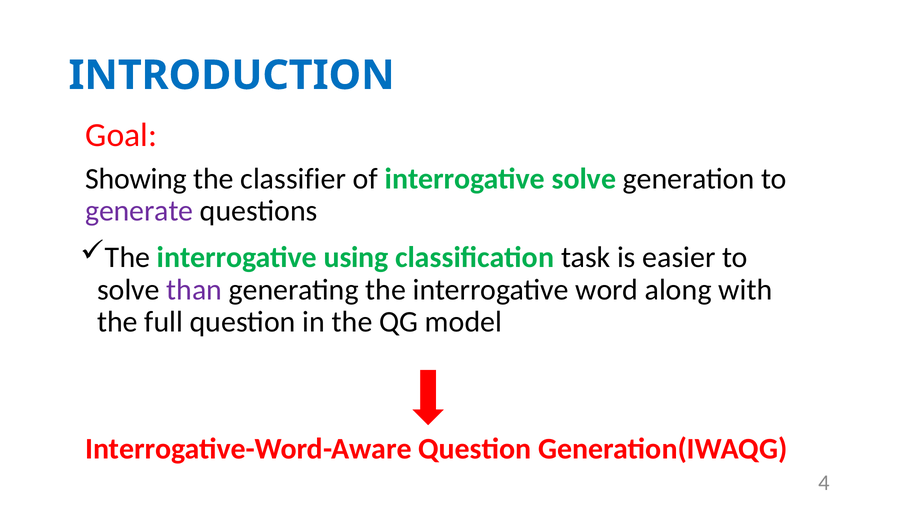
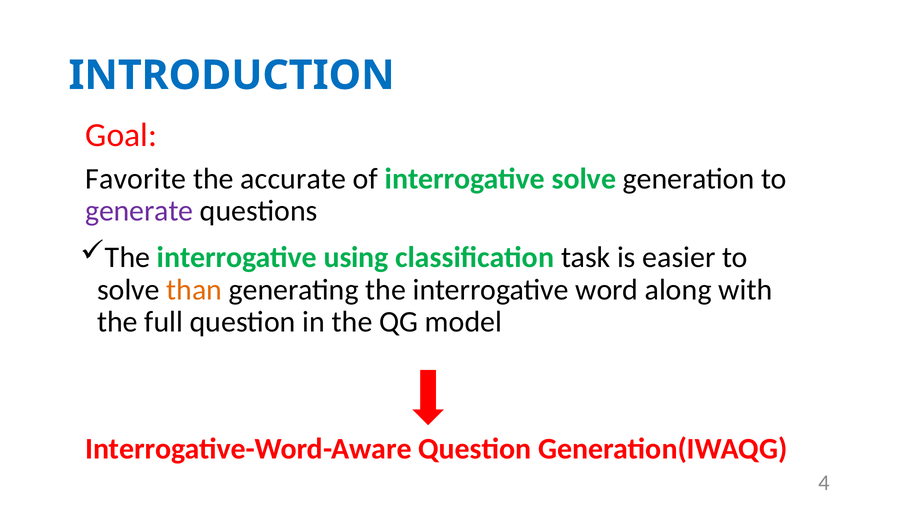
Showing: Showing -> Favorite (136, 179)
classifier: classifier -> accurate (293, 179)
than colour: purple -> orange (194, 290)
